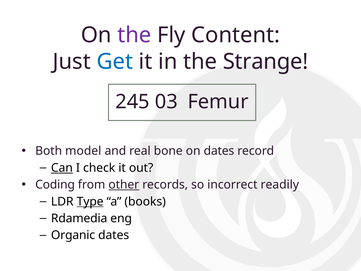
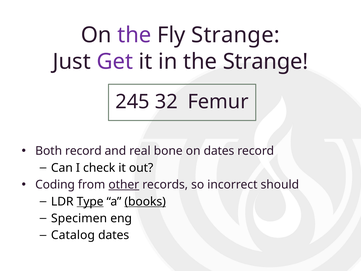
Fly Content: Content -> Strange (236, 35)
Get colour: blue -> purple (115, 61)
03: 03 -> 32 (166, 102)
Both model: model -> record (83, 151)
Can underline: present -> none (62, 168)
readily: readily -> should (280, 185)
books underline: none -> present (145, 201)
Rdamedia: Rdamedia -> Specimen (79, 218)
Organic: Organic -> Catalog (73, 235)
